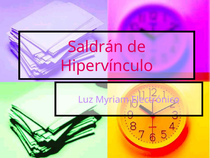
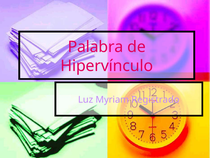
Saldrán: Saldrán -> Palabra (95, 47)
Electrónico: Electrónico -> Registrado (155, 99)
